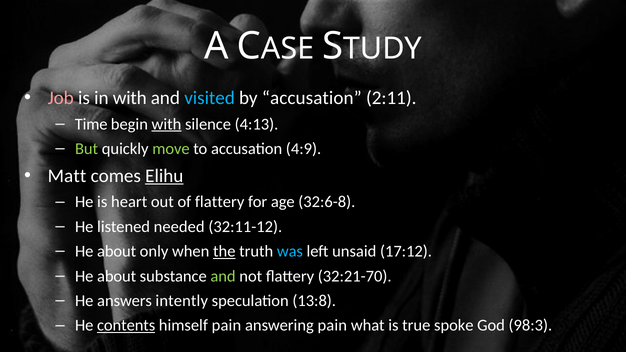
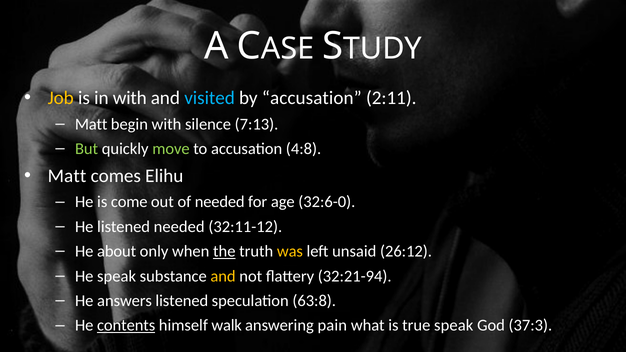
Job colour: pink -> yellow (61, 98)
Time: Time -> Matt (91, 124)
with underline: present -> none (166, 124)
4:13: 4:13 -> 7:13 (257, 124)
4:9: 4:9 -> 4:8 (304, 149)
Elihu underline: present -> none (164, 176)
heart: heart -> come (129, 202)
of flattery: flattery -> needed (220, 202)
32:6-8: 32:6-8 -> 32:6-0 (327, 202)
was colour: light blue -> yellow (290, 251)
17:12: 17:12 -> 26:12 (406, 251)
about: about -> speak (117, 276)
and colour: light green -> yellow (223, 276)
32:21-70: 32:21-70 -> 32:21-94 (355, 276)
answers intently: intently -> listened (182, 301)
13:8: 13:8 -> 63:8 (314, 301)
himself pain: pain -> walk (227, 326)
true spoke: spoke -> speak (454, 326)
98:3: 98:3 -> 37:3 (530, 326)
